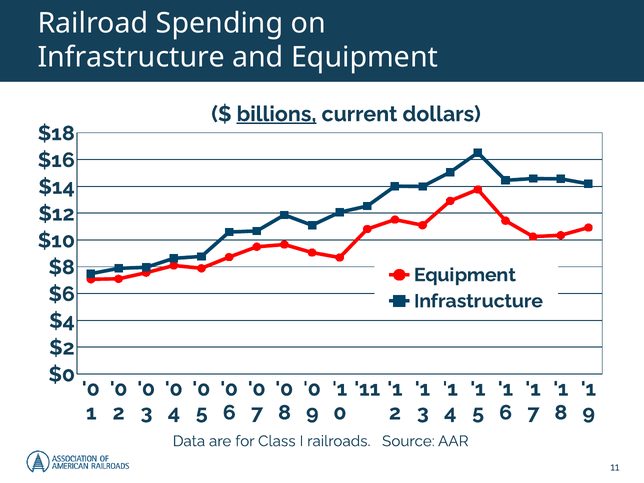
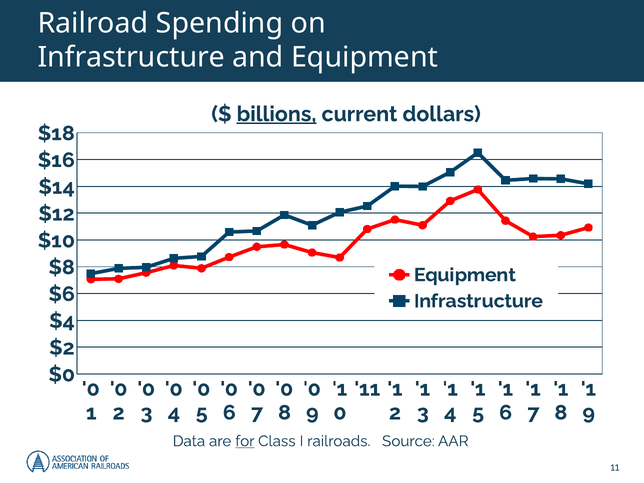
for underline: none -> present (245, 441)
